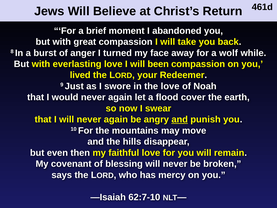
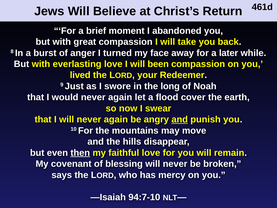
wolf: wolf -> later (229, 53)
the love: love -> long (170, 86)
then underline: none -> present (80, 153)
62:7-10: 62:7-10 -> 94:7-10 (144, 197)
